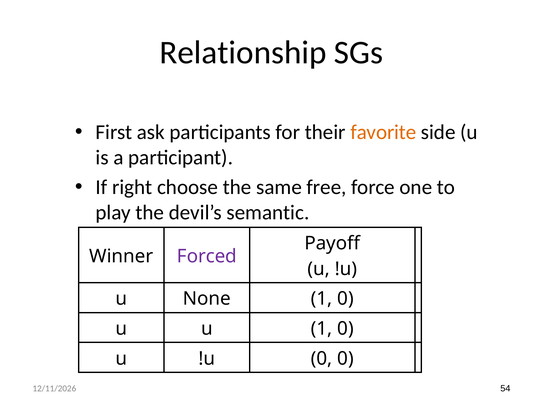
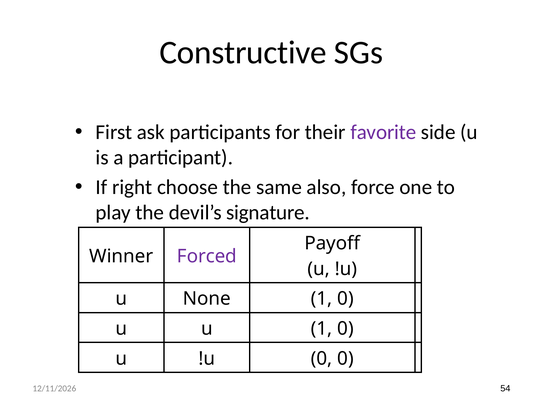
Relationship: Relationship -> Constructive (243, 53)
favorite colour: orange -> purple (383, 132)
free: free -> also (326, 187)
semantic: semantic -> signature (268, 213)
